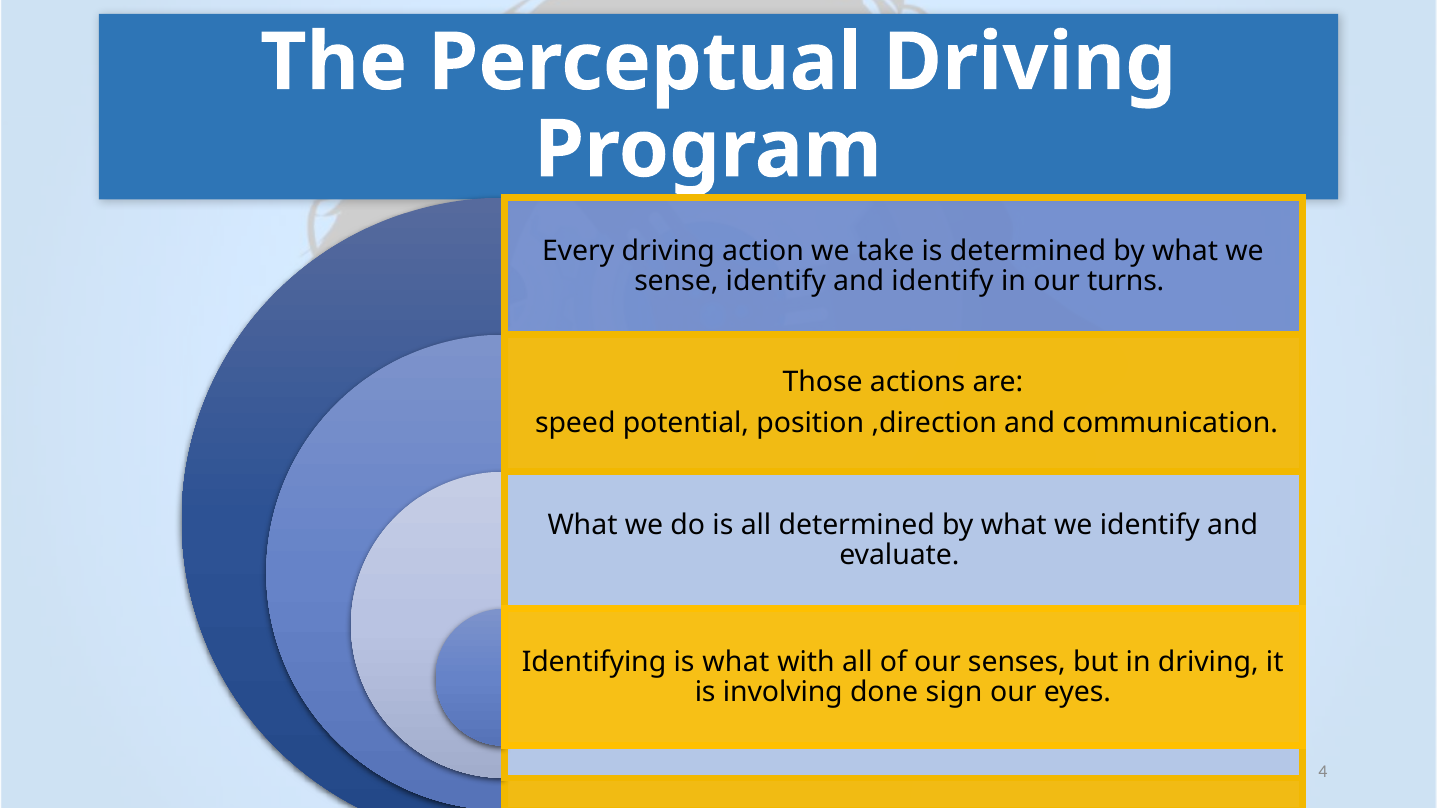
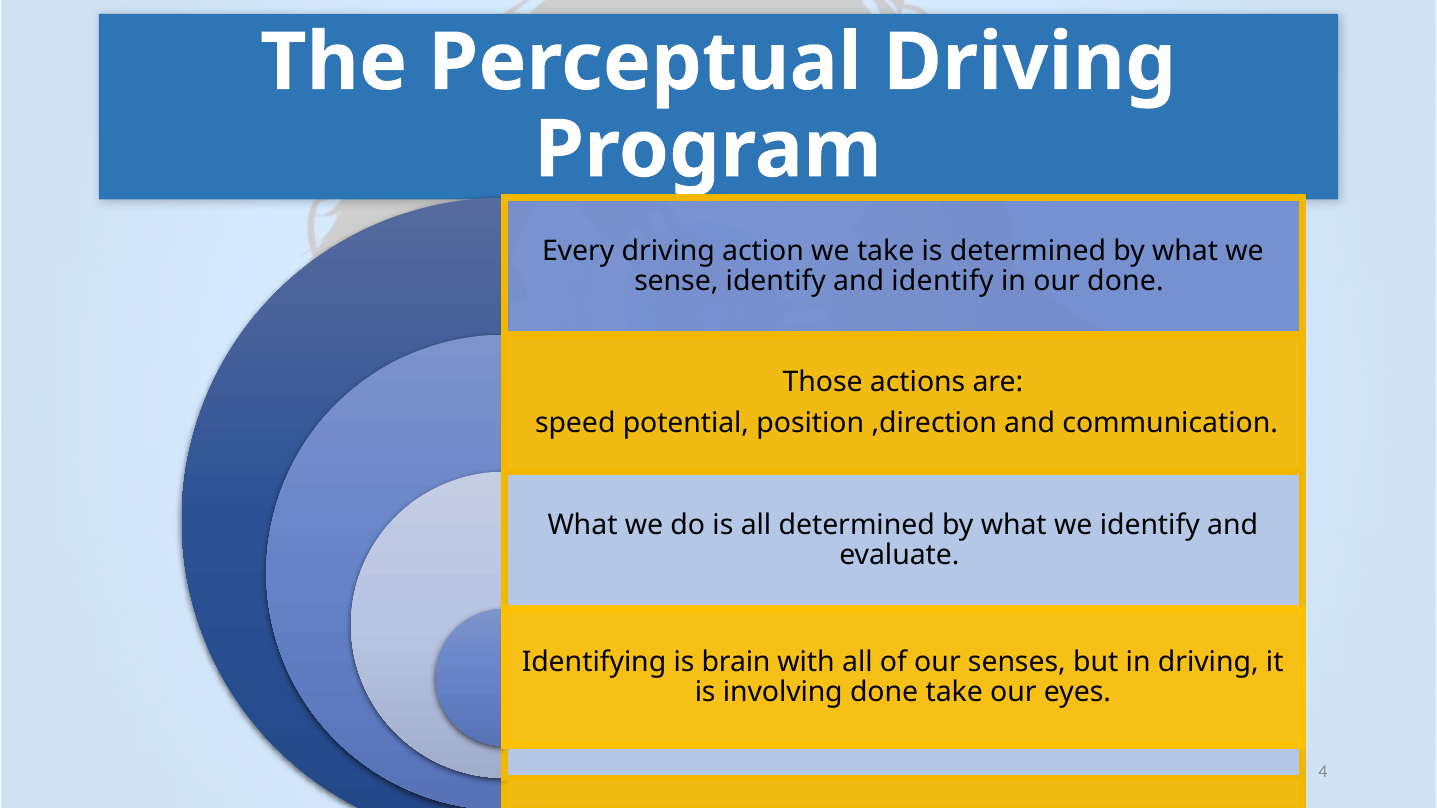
our turns: turns -> done (1125, 281)
is what: what -> brain (736, 662)
done sign: sign -> take (954, 693)
